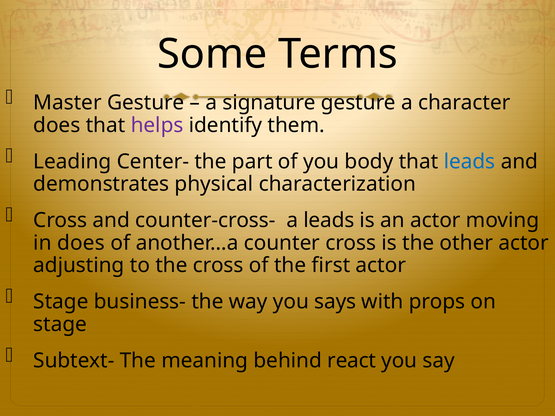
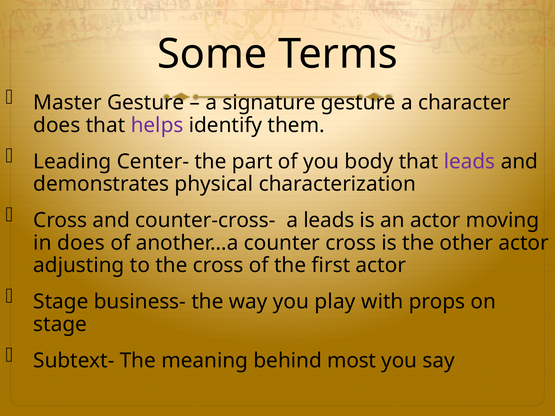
leads colour: blue -> purple (469, 162)
says: says -> play (335, 302)
react: react -> most (352, 361)
